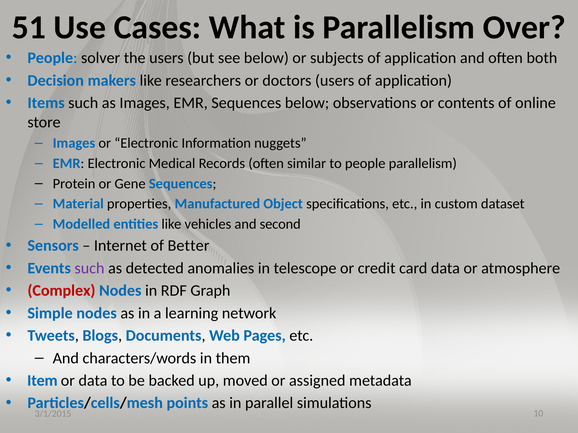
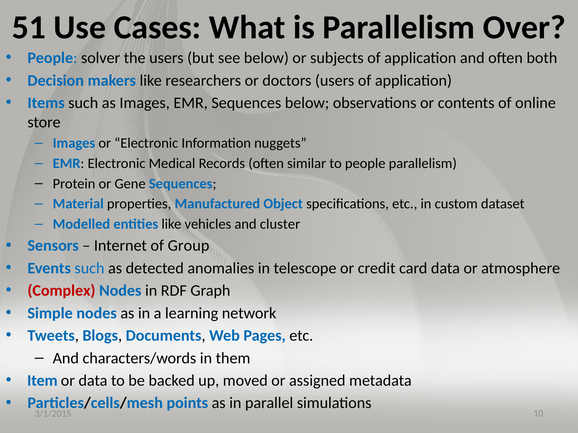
second: second -> cluster (280, 224)
Better: Better -> Group (189, 246)
such colour: purple -> blue (89, 268)
